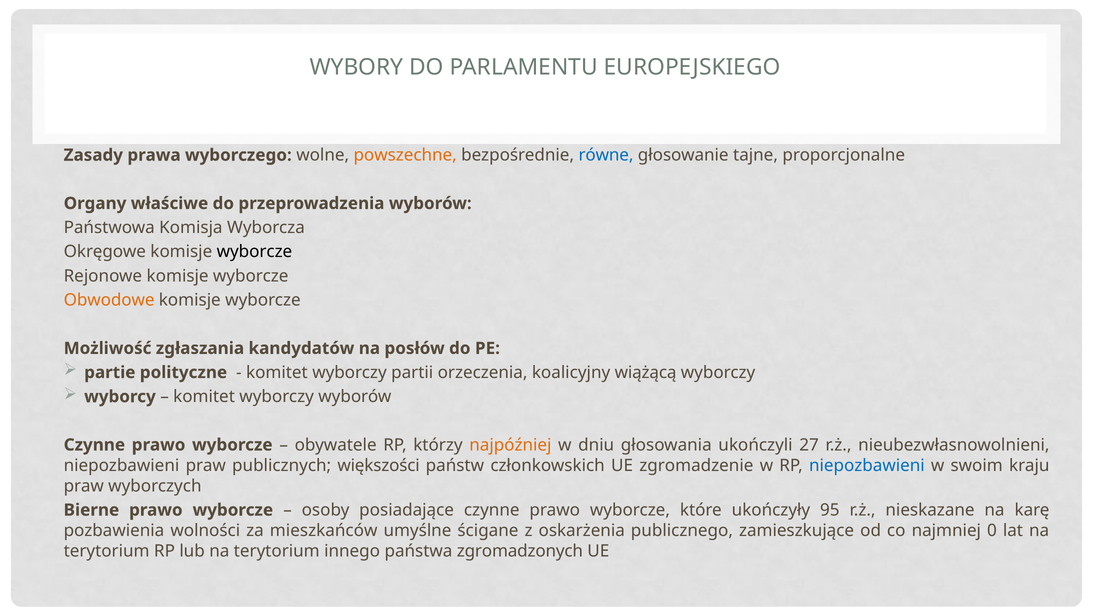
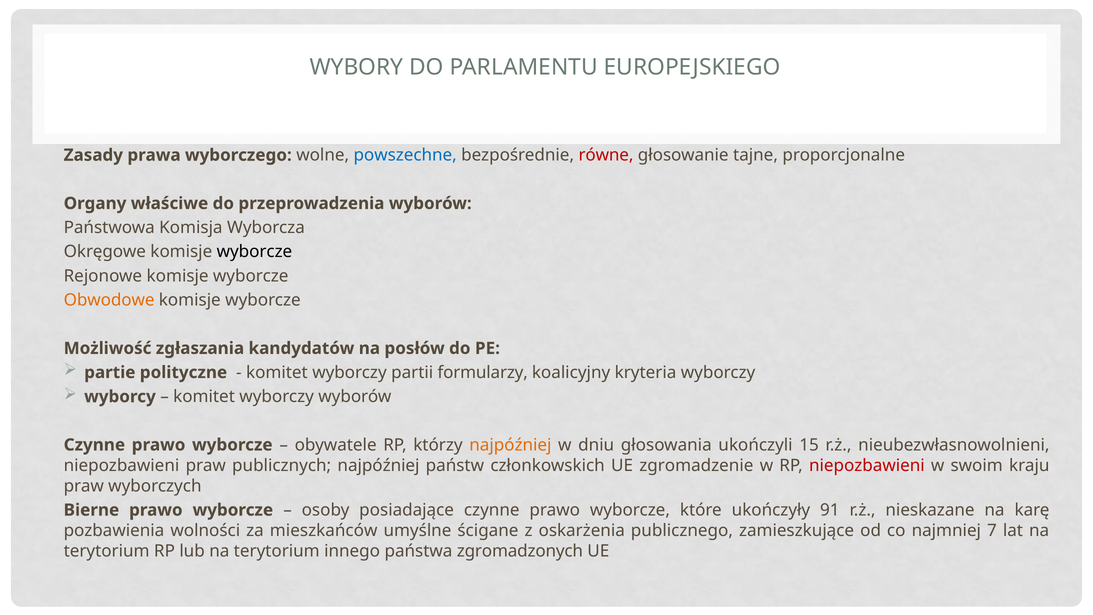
powszechne colour: orange -> blue (405, 155)
równe colour: blue -> red (606, 155)
orzeczenia: orzeczenia -> formularzy (483, 372)
wiążącą: wiążącą -> kryteria (646, 372)
27: 27 -> 15 (809, 445)
publicznych większości: większości -> najpóźniej (378, 465)
niepozbawieni colour: blue -> red (867, 465)
95: 95 -> 91 (830, 510)
0: 0 -> 7 (992, 530)
